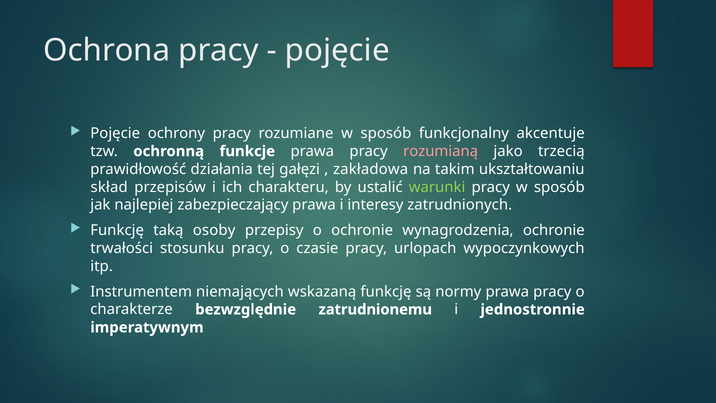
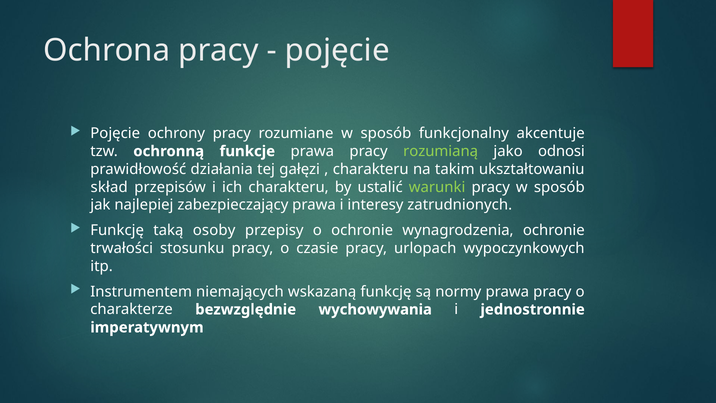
rozumianą colour: pink -> light green (441, 151)
trzecią: trzecią -> odnosi (561, 151)
zakładowa: zakładowa -> charakteru (371, 169)
zatrudnionemu: zatrudnionemu -> wychowywania (375, 309)
